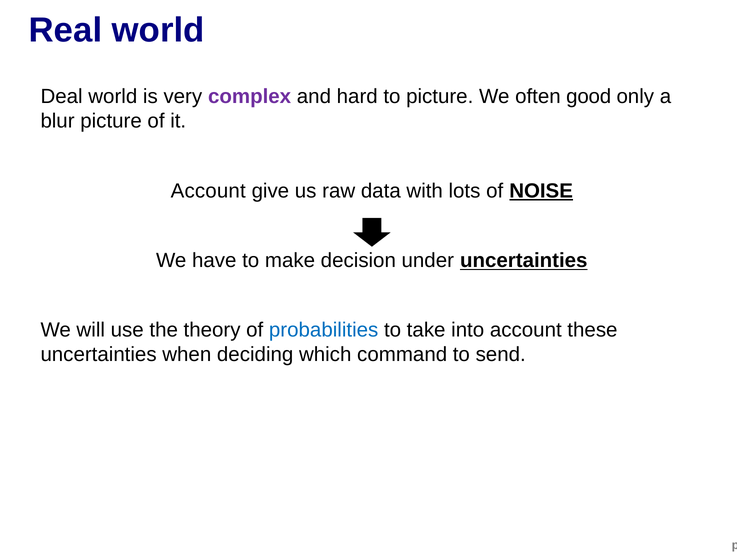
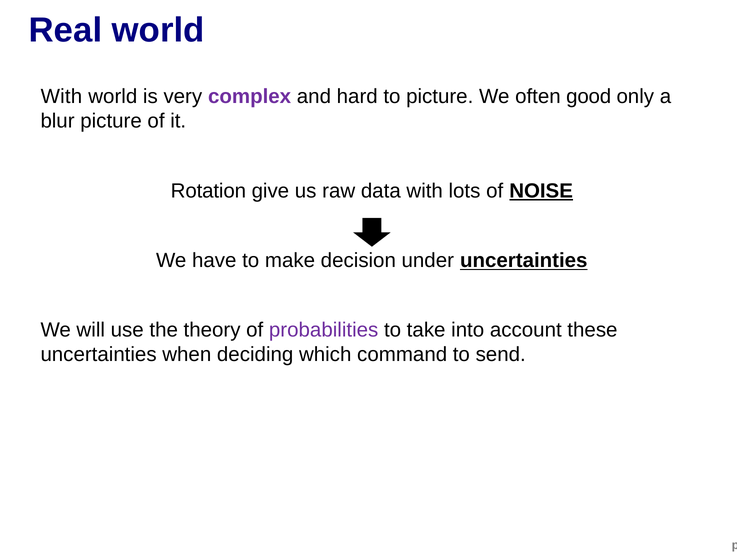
Deal: Deal -> With (61, 96)
Account: Account -> Rotation (208, 191)
probabilities colour: blue -> purple (324, 330)
